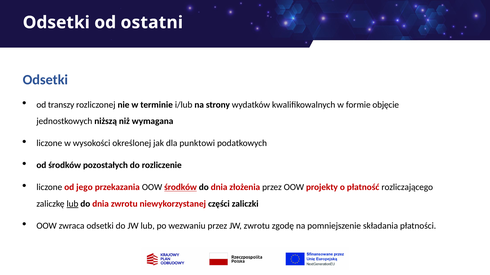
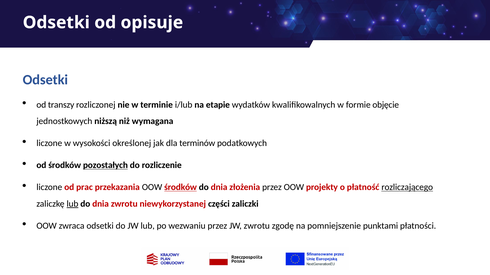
ostatni: ostatni -> opisuje (152, 23)
strony: strony -> etapie (218, 105)
punktowi: punktowi -> terminów (197, 144)
pozostałych underline: none -> present (105, 166)
jego: jego -> prac (84, 188)
rozliczającego underline: none -> present (407, 188)
składania: składania -> punktami (381, 226)
